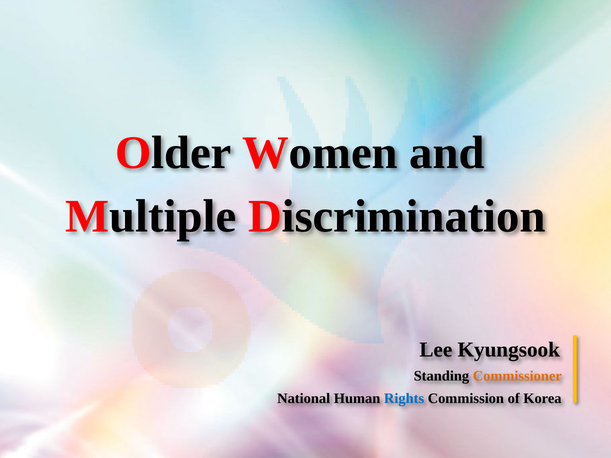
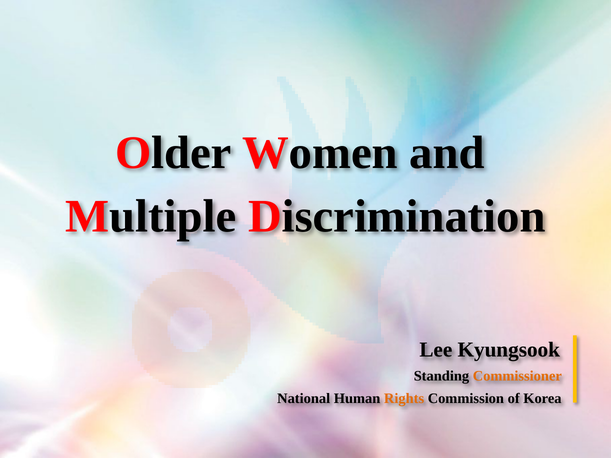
Rights colour: blue -> orange (404, 399)
